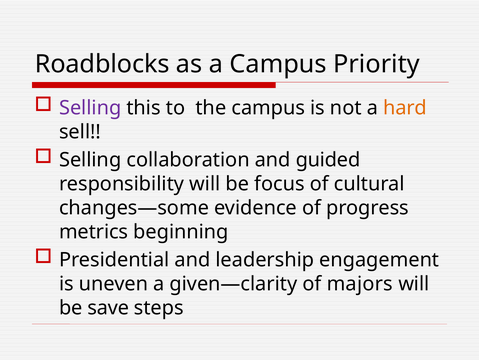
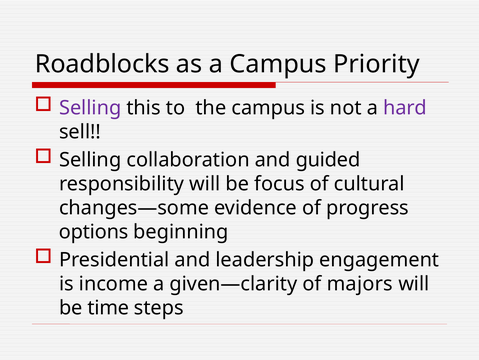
hard colour: orange -> purple (405, 108)
metrics: metrics -> options (94, 231)
uneven: uneven -> income (113, 283)
save: save -> time (108, 307)
